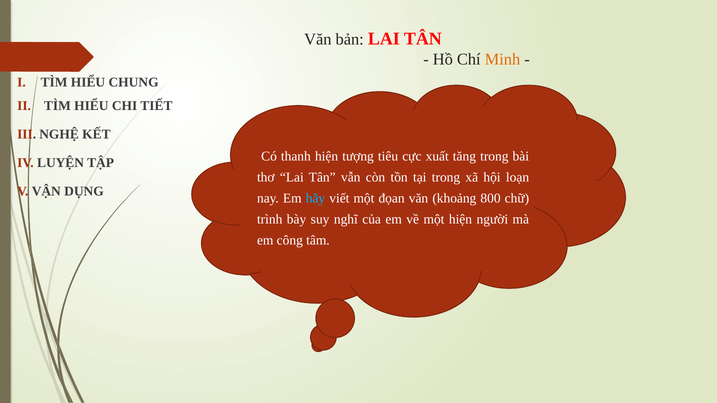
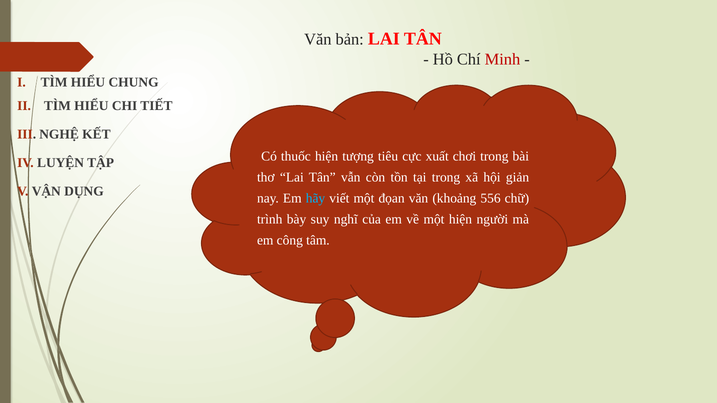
Minh colour: orange -> red (502, 60)
thanh: thanh -> thuốc (296, 157)
tăng: tăng -> chơi (464, 157)
loạn: loạn -> giản (518, 177)
800: 800 -> 556 (491, 198)
